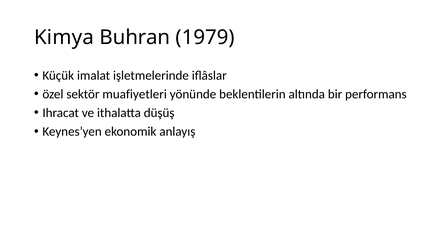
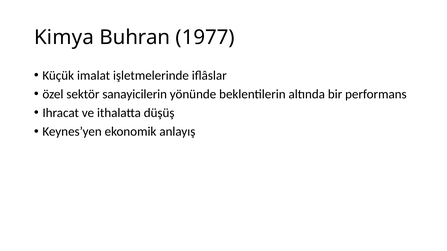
1979: 1979 -> 1977 (205, 38)
muafiyetleri: muafiyetleri -> sanayicilerin (135, 94)
